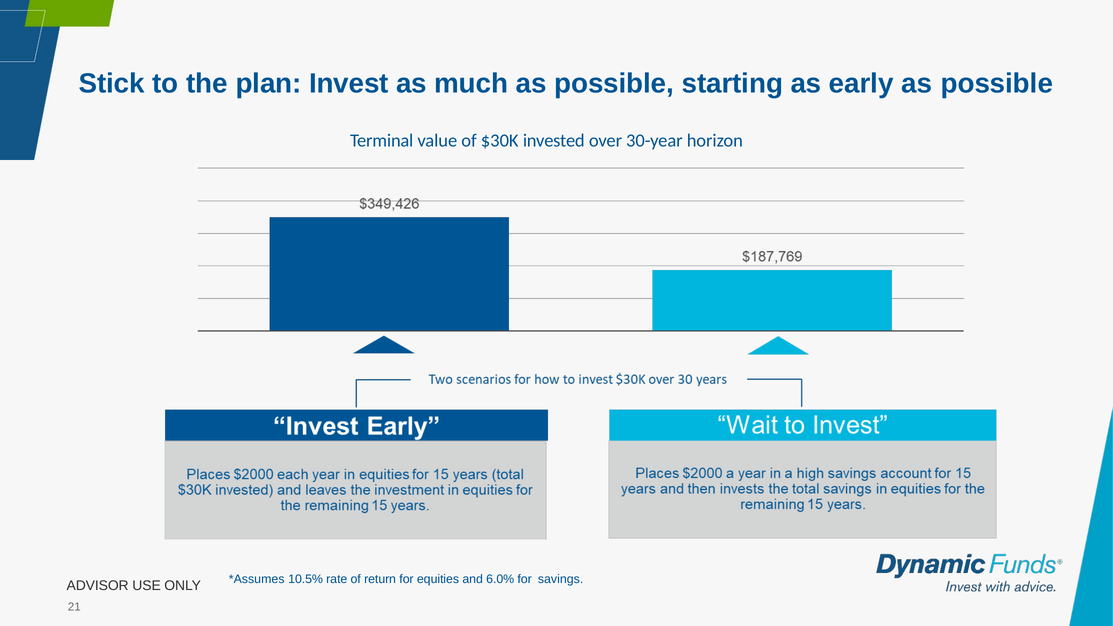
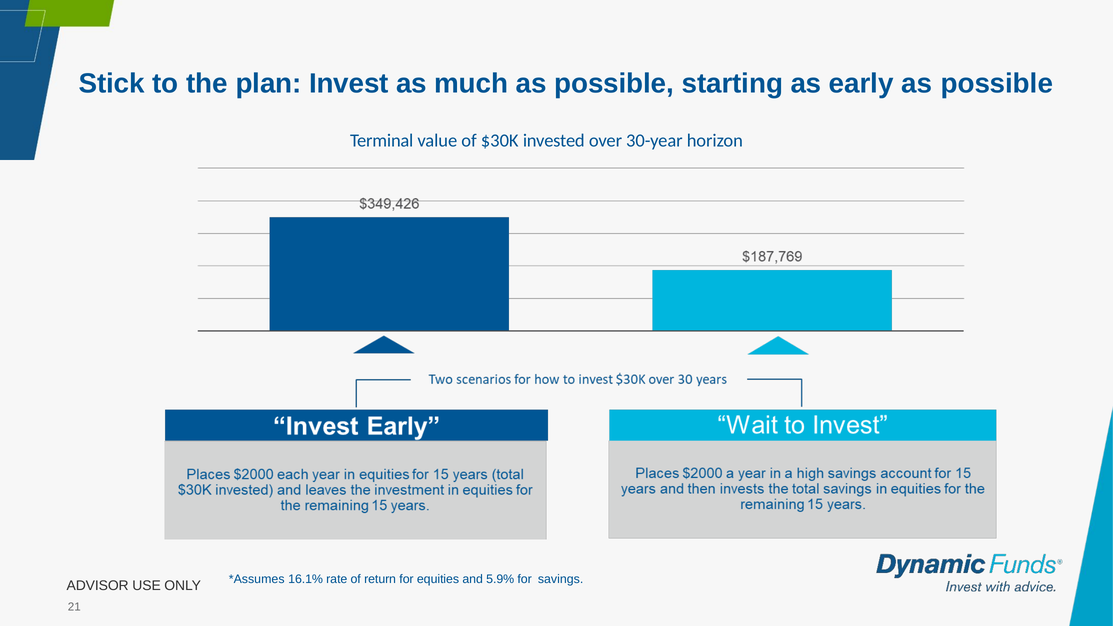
10.5%: 10.5% -> 16.1% (306, 579)
6.0%: 6.0% -> 5.9% (500, 579)
